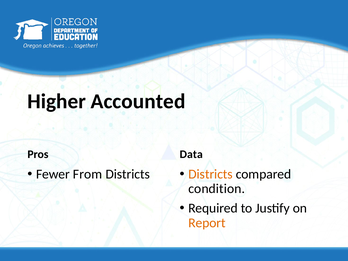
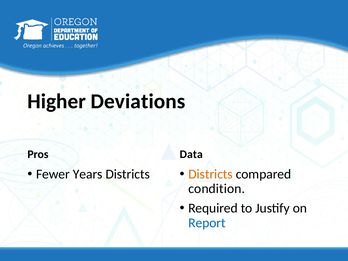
Accounted: Accounted -> Deviations (138, 101)
From: From -> Years (88, 174)
Report colour: orange -> blue (207, 223)
